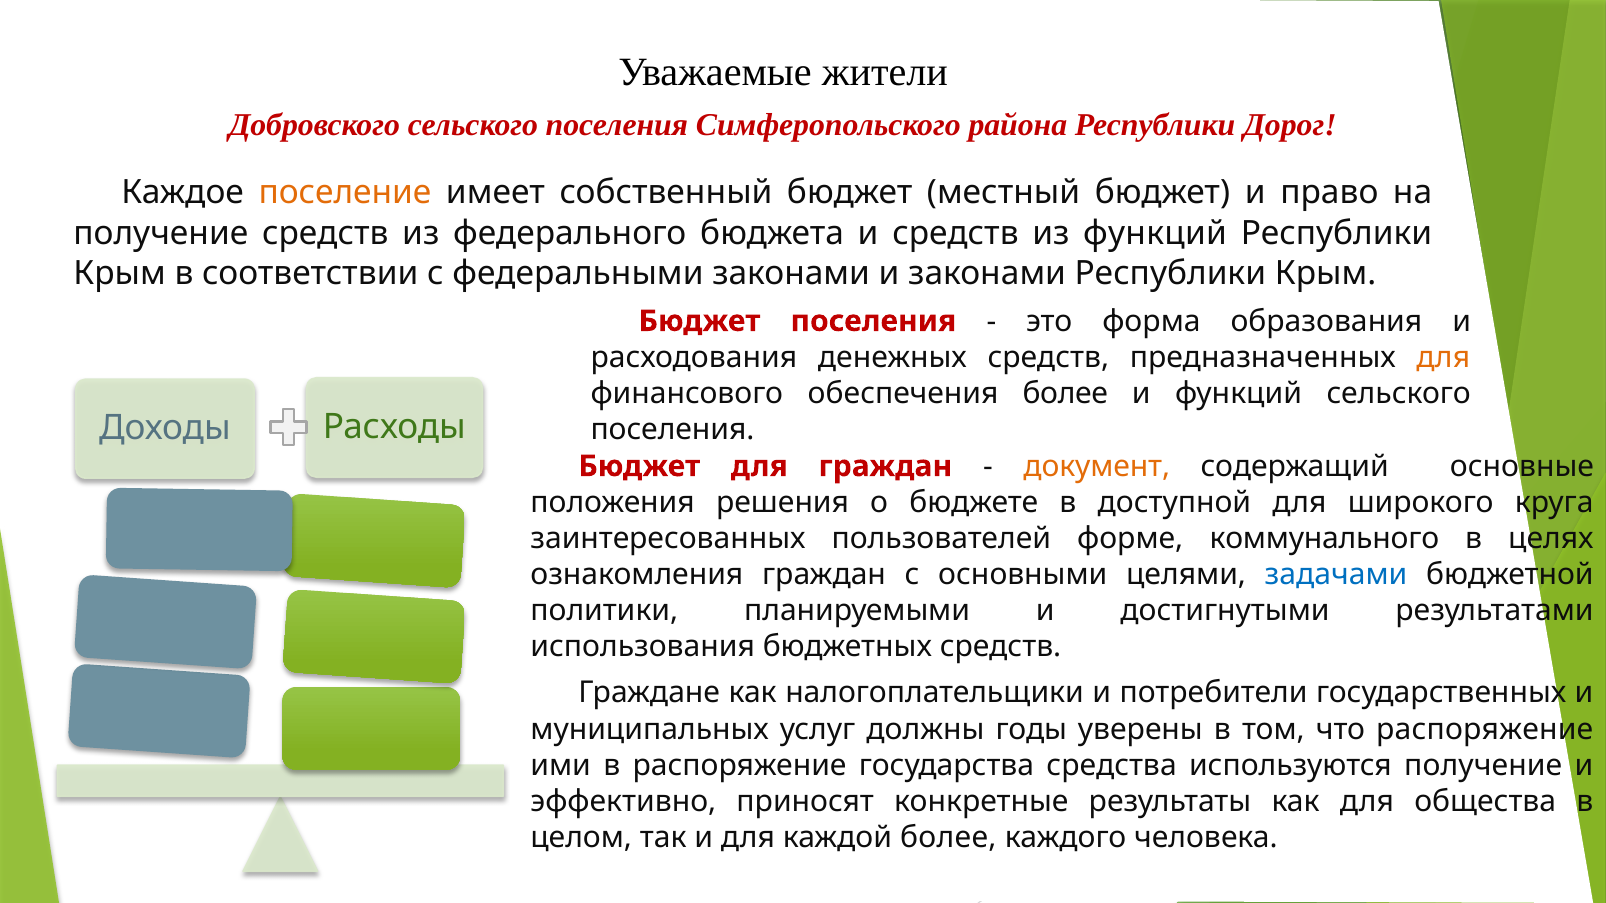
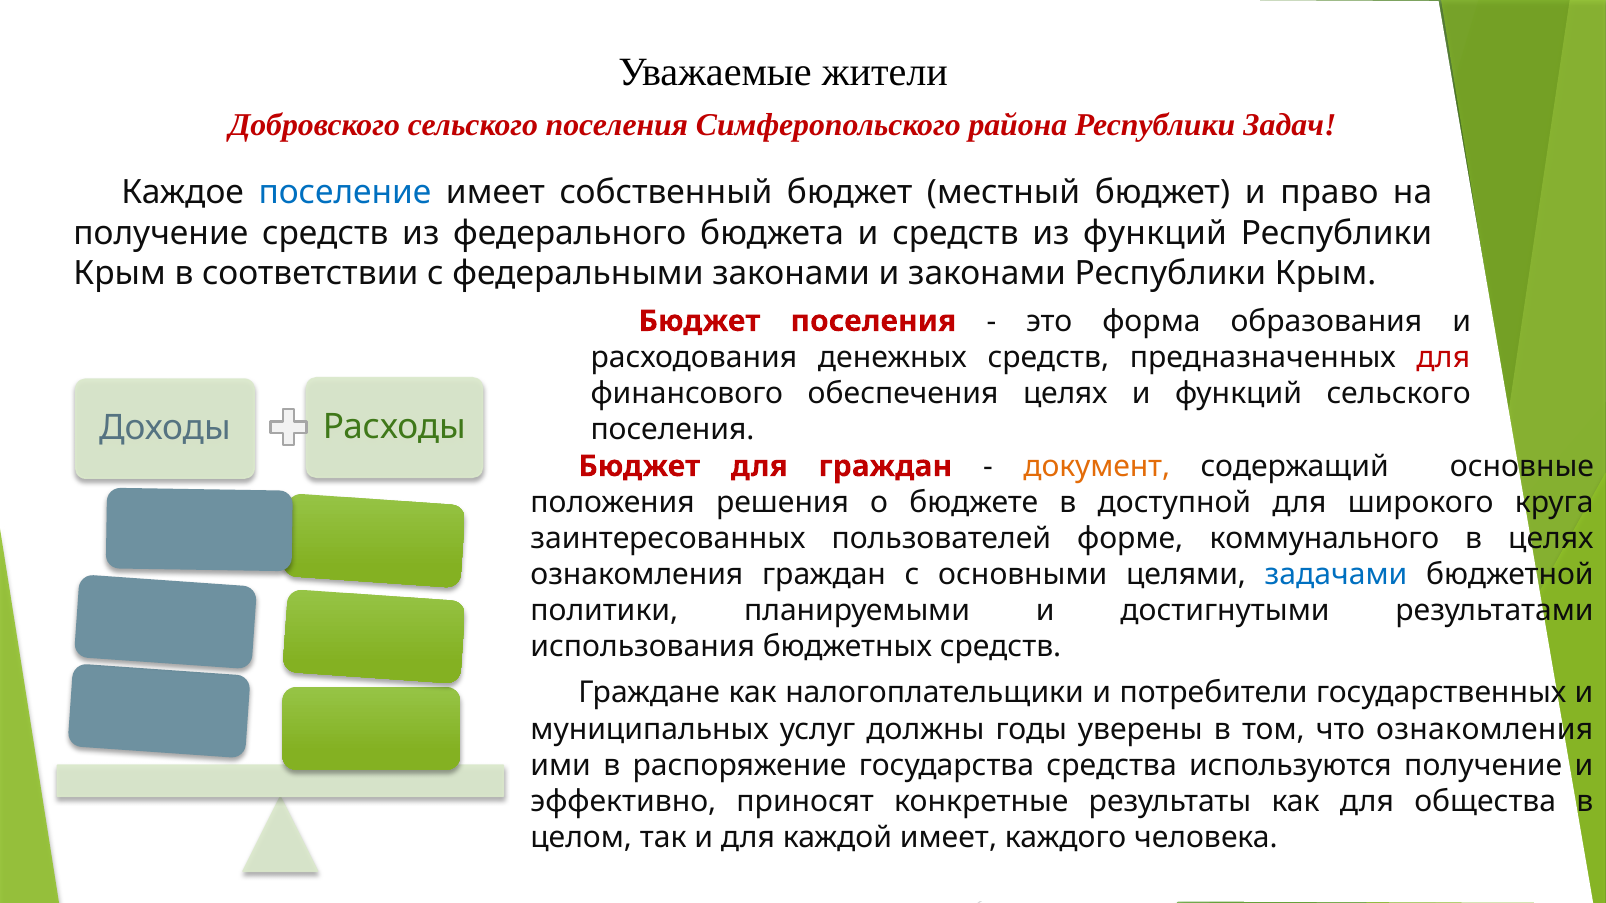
Дорог: Дорог -> Задач (1290, 125)
поселение colour: orange -> blue (345, 193)
для colour: orange -> red (1443, 357)
обеспечения более: более -> целях (1065, 393)
что распоряжение: распоряжение -> ознакомления (1485, 729)
каждой более: более -> имеет (948, 838)
